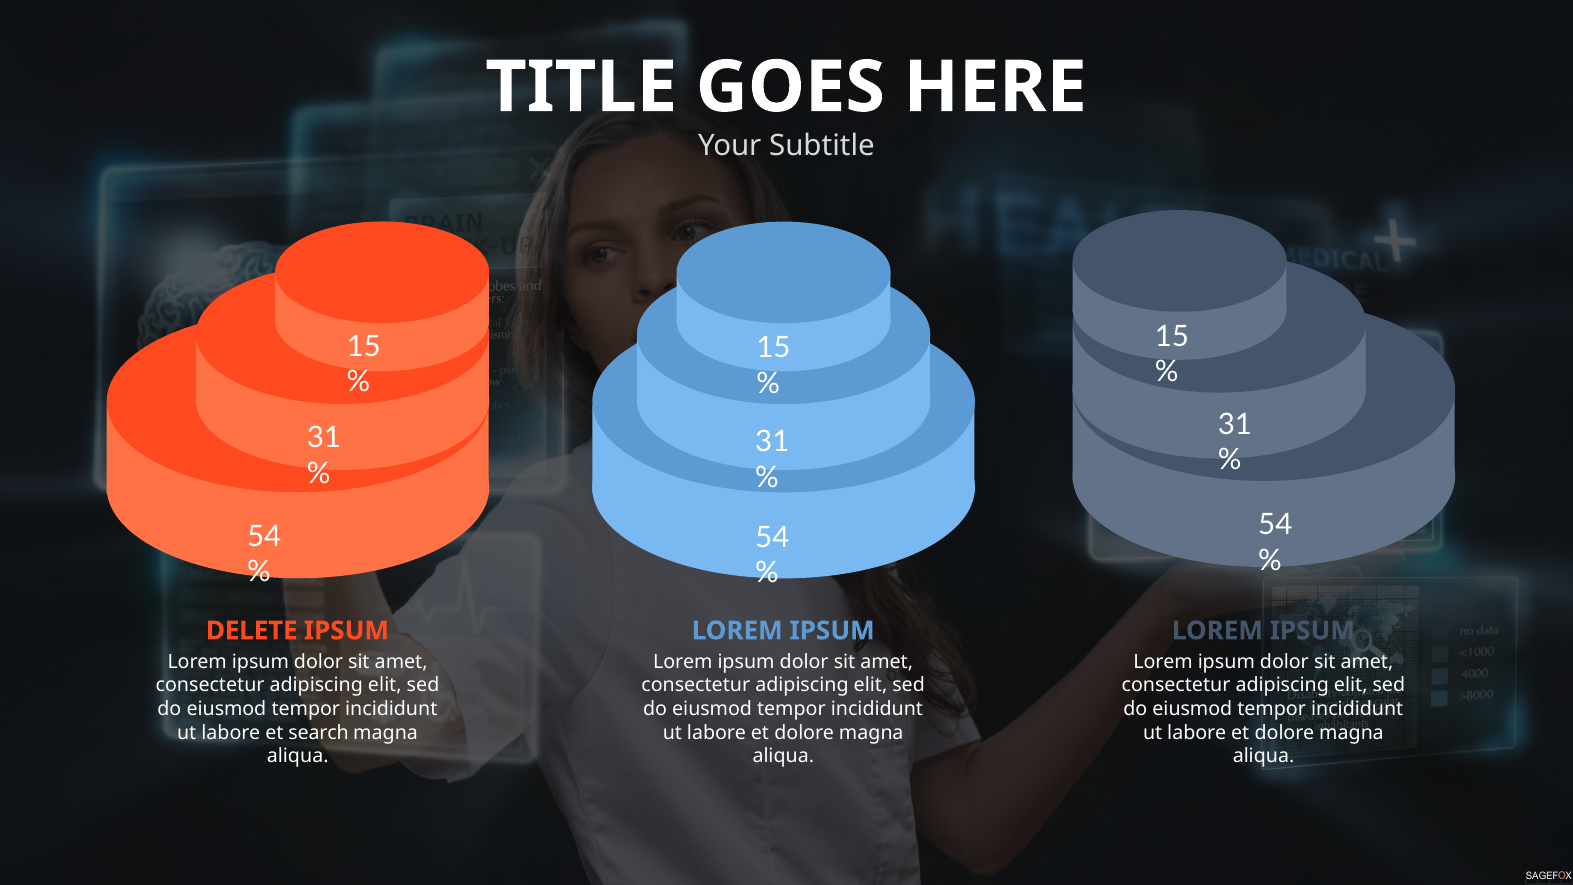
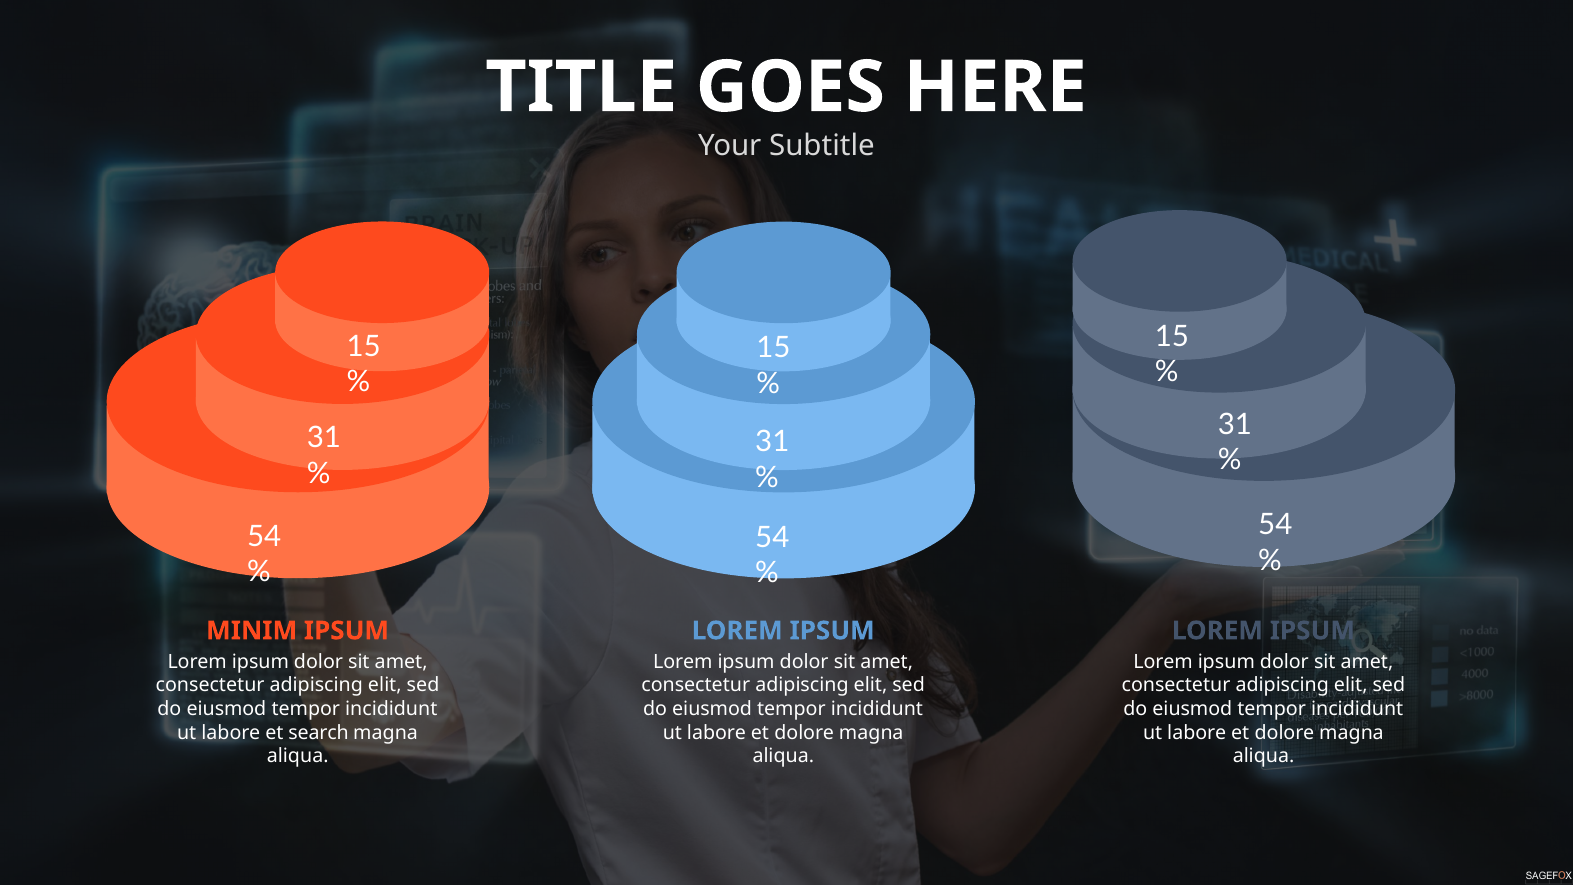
DELETE: DELETE -> MINIM (252, 631)
